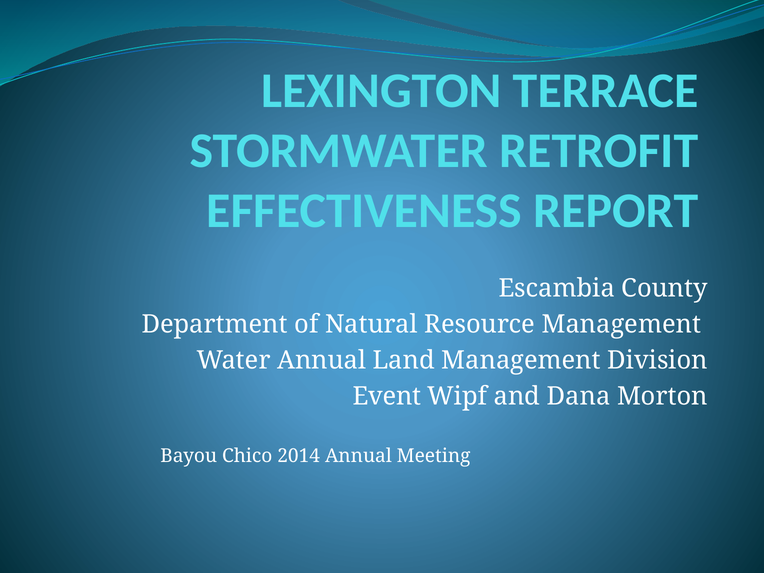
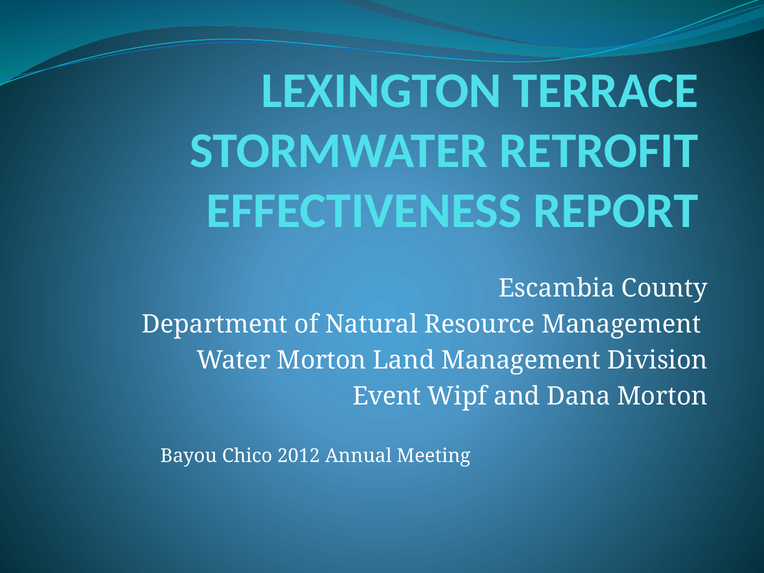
Water Annual: Annual -> Morton (322, 360)
2014: 2014 -> 2012 (299, 456)
